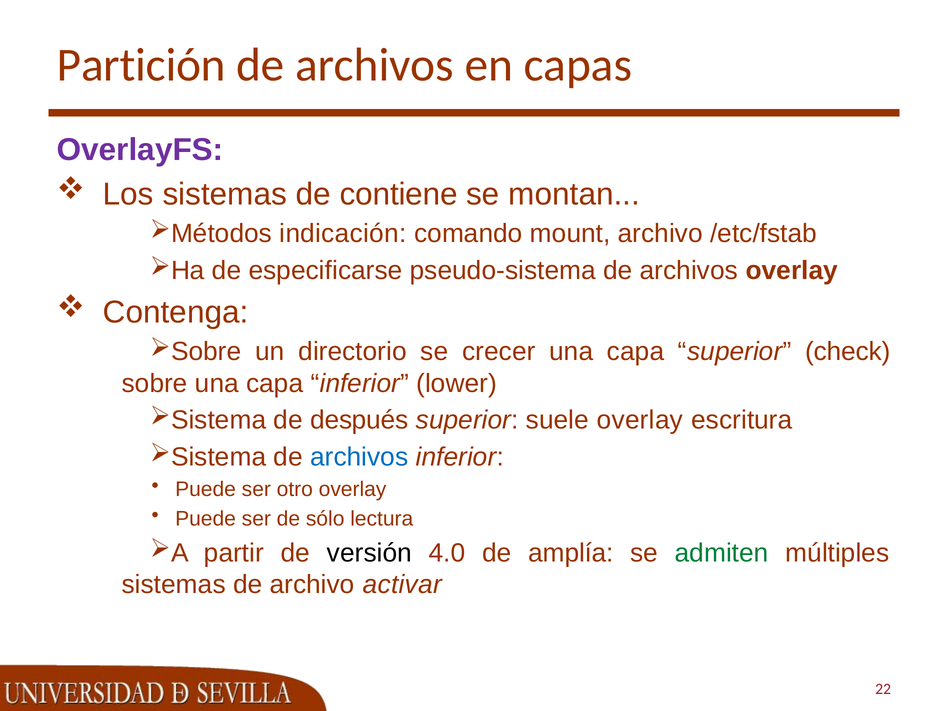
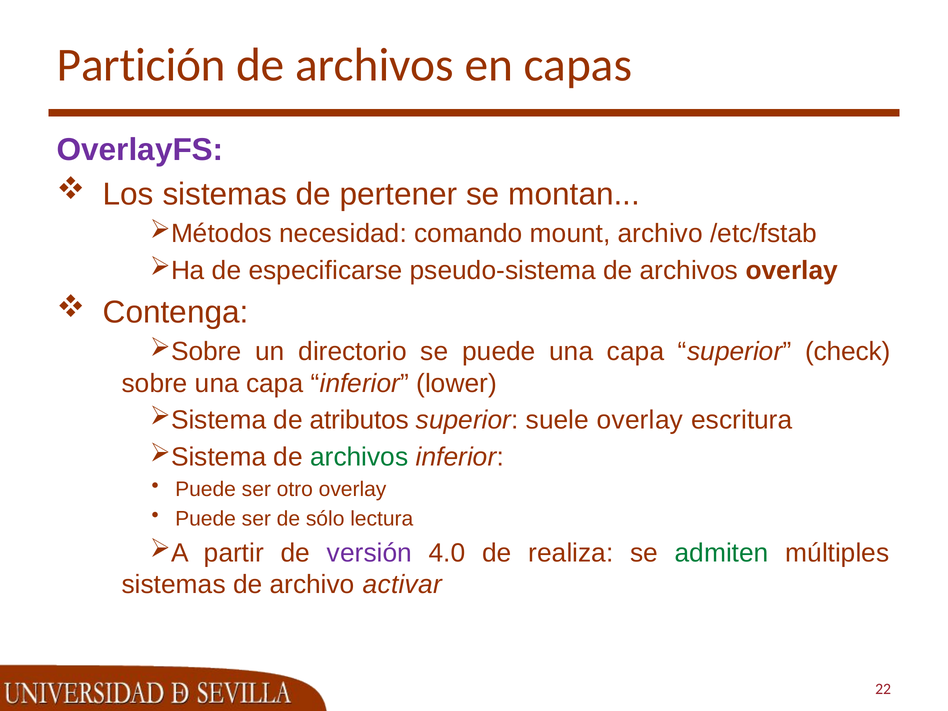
contiene: contiene -> pertener (399, 194)
indicación: indicación -> necesidad (343, 234)
se crecer: crecer -> puede (499, 352)
después: después -> atributos (359, 420)
archivos colour: blue -> green (359, 457)
versión colour: black -> purple (369, 553)
amplía: amplía -> realiza (571, 553)
